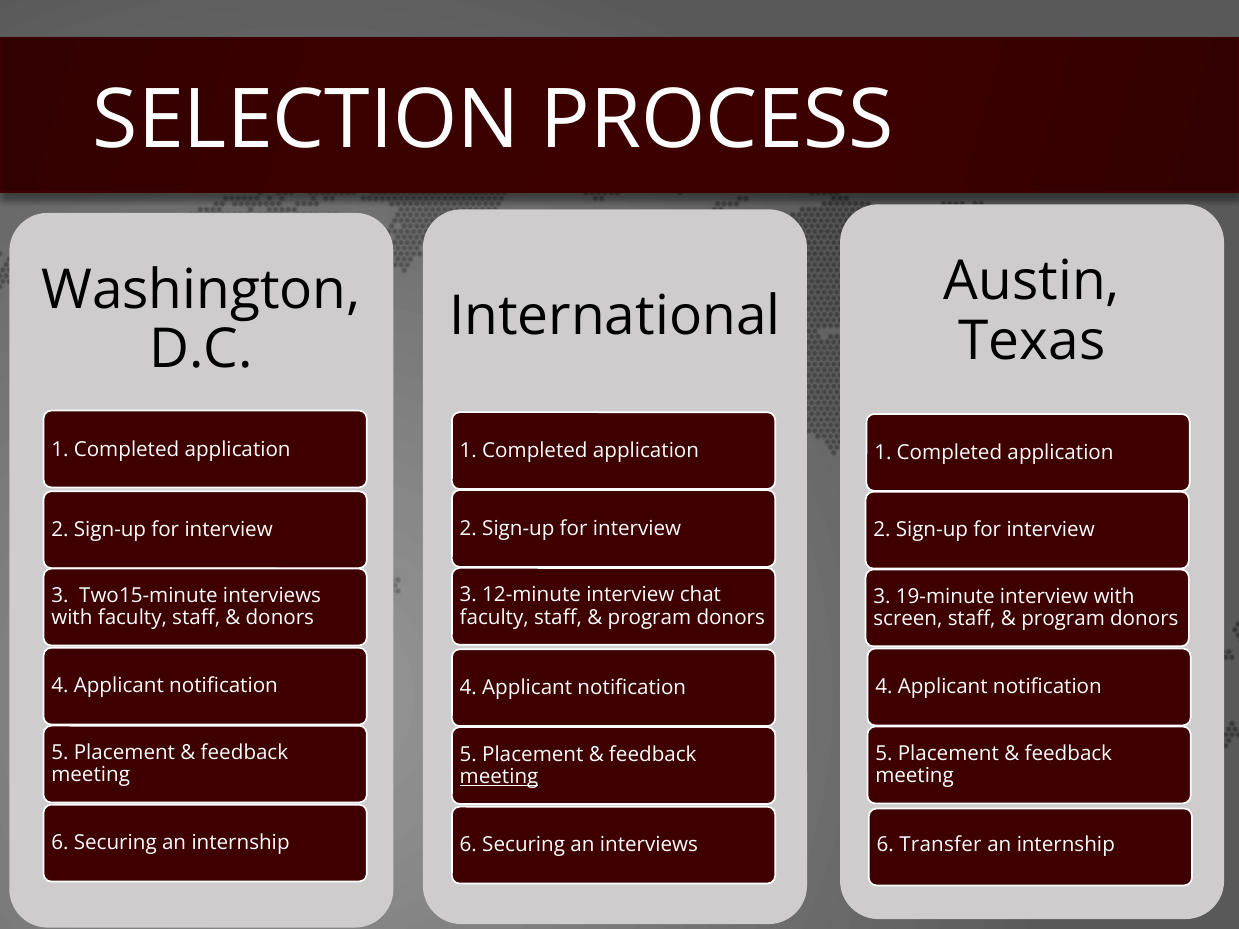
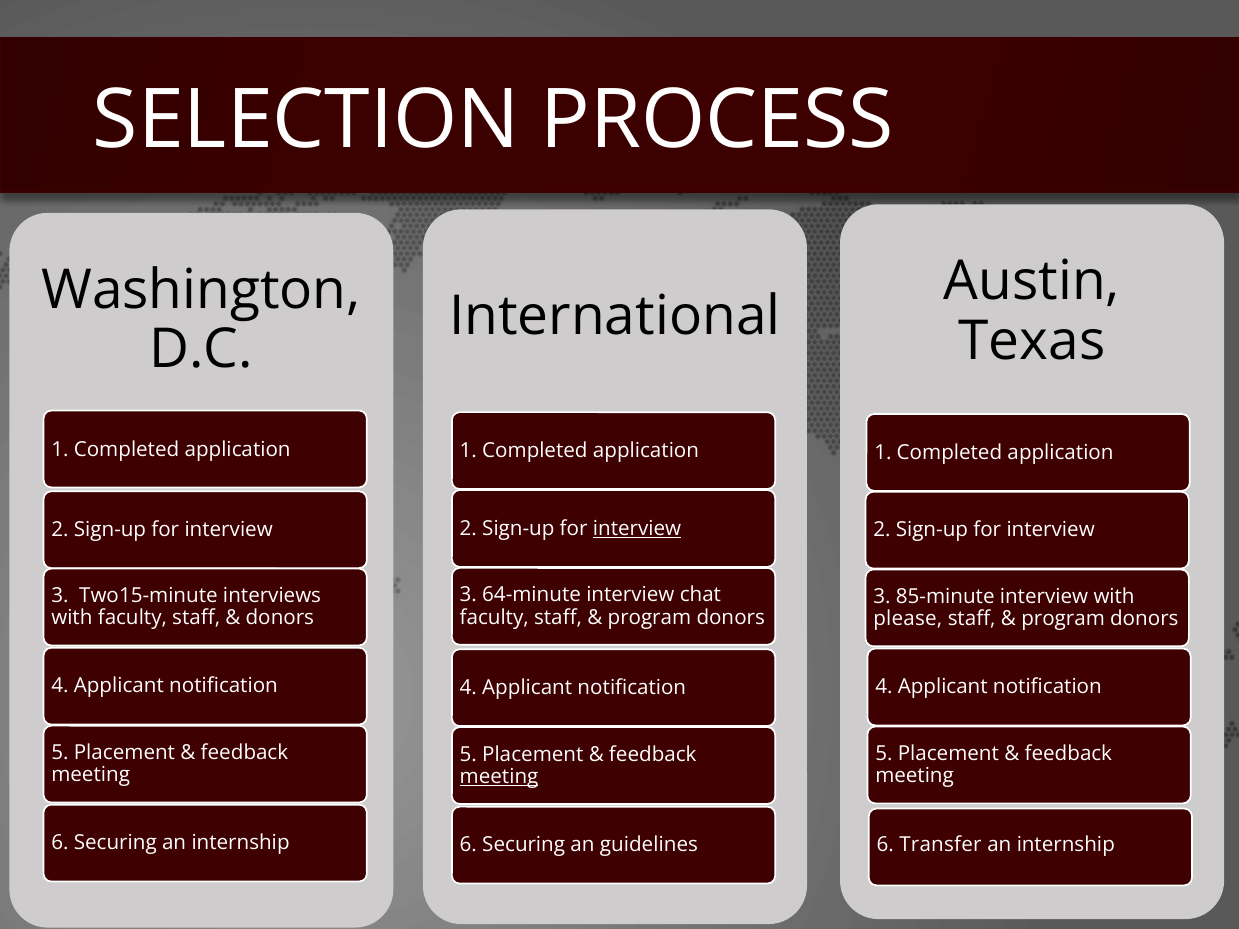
interview underline: none -> present (637, 528)
12-minute: 12-minute -> 64-minute (532, 595)
19-minute: 19-minute -> 85-minute (945, 597)
screen: screen -> please (908, 619)
an interviews: interviews -> guidelines (649, 845)
